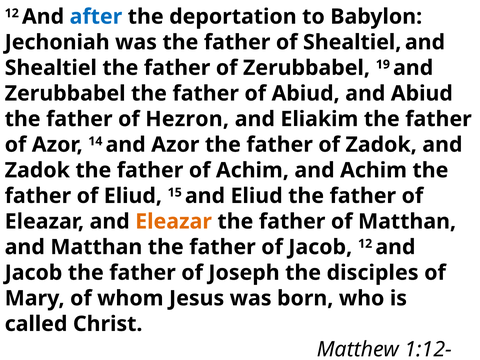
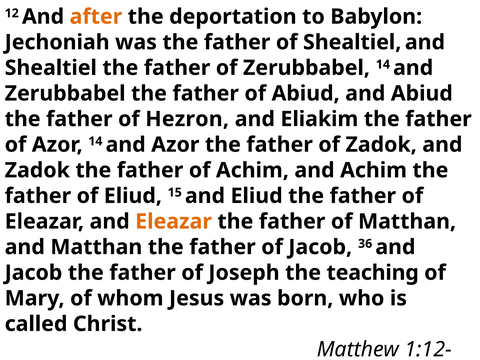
after colour: blue -> orange (96, 17)
Zerubbabel 19: 19 -> 14 (383, 64)
Jacob 12: 12 -> 36 (365, 244)
disciples: disciples -> teaching (373, 273)
